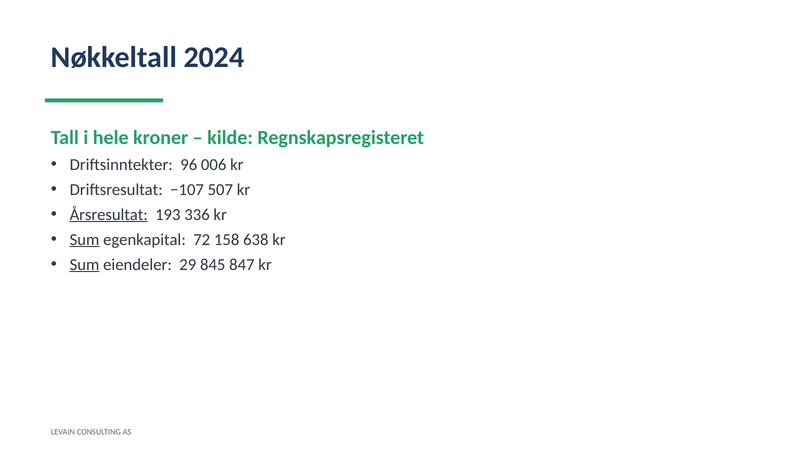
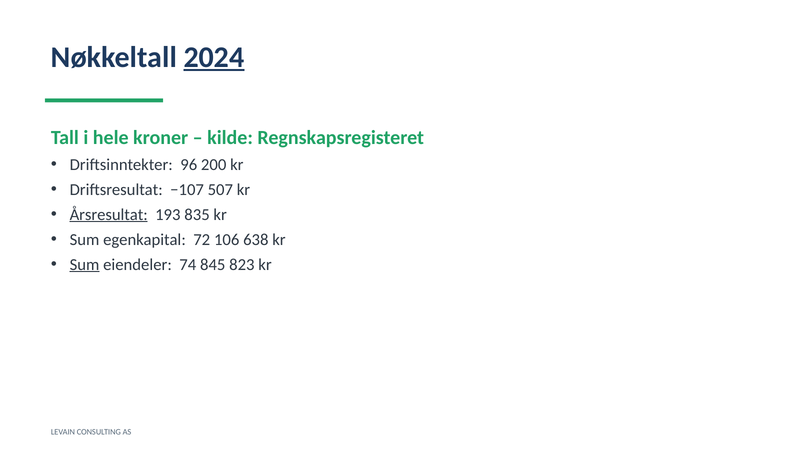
2024 underline: none -> present (214, 57)
006: 006 -> 200 (214, 165)
336: 336 -> 835 (197, 215)
Sum underline: present -> none (85, 240)
158: 158 -> 106 (227, 240)
29: 29 -> 74 (188, 265)
847: 847 -> 823 (242, 265)
